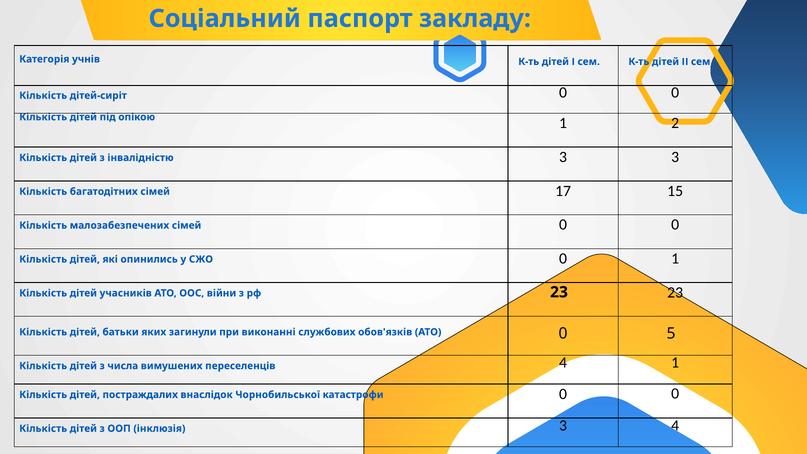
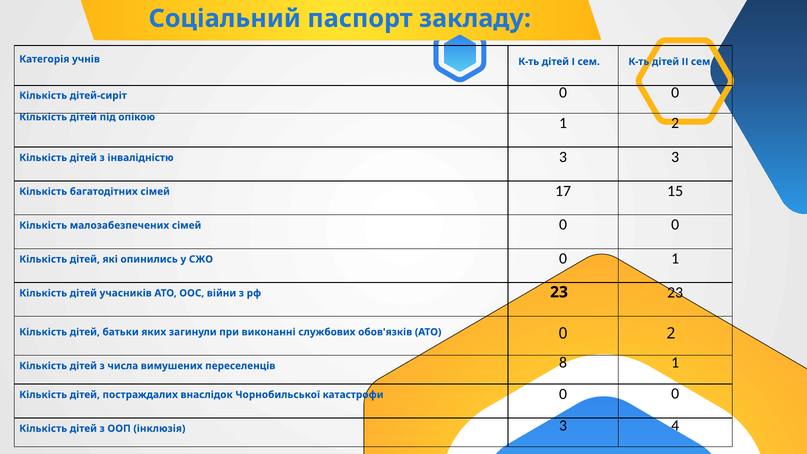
0 5: 5 -> 2 (671, 334)
переселенців 4: 4 -> 8 (563, 363)
